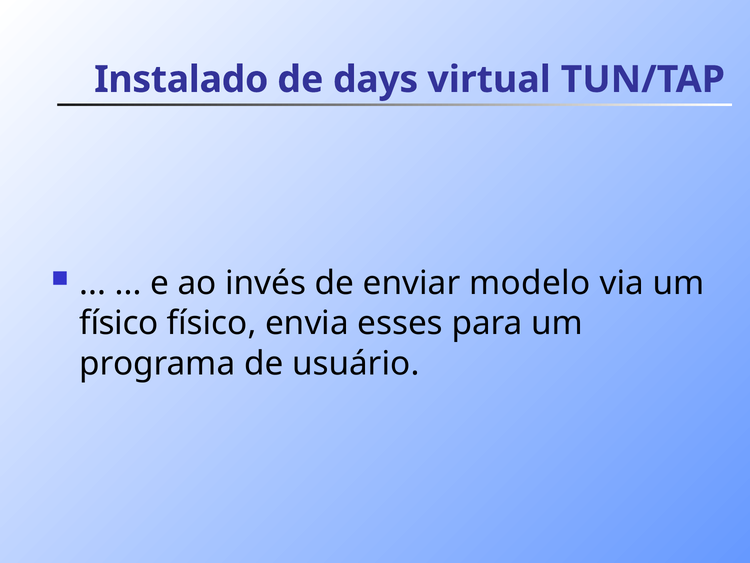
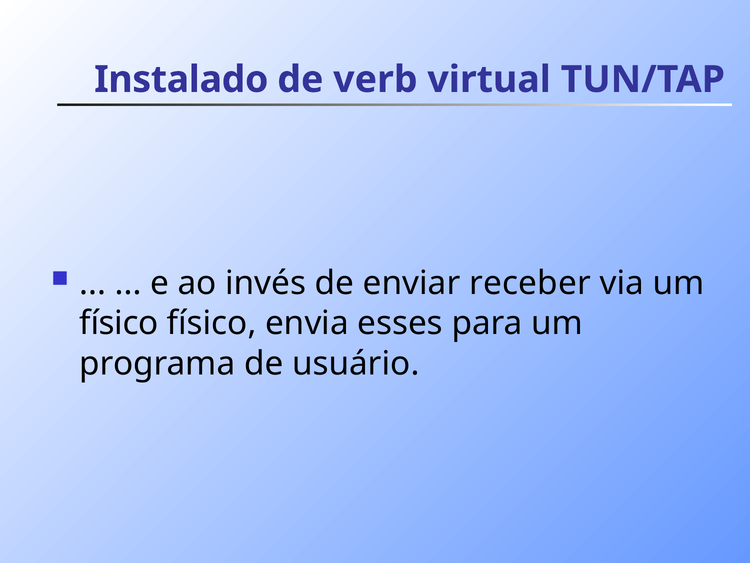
days: days -> verb (375, 79)
modelo: modelo -> receber (530, 283)
